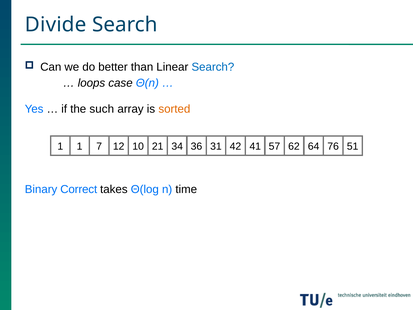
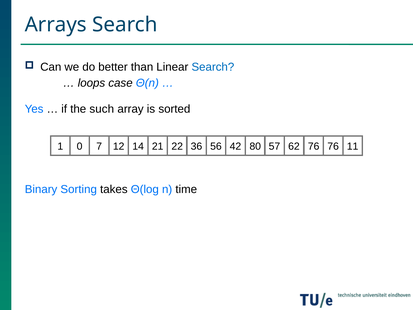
Divide: Divide -> Arrays (56, 25)
sorted colour: orange -> black (174, 109)
1 1: 1 -> 0 (80, 146)
10: 10 -> 14 (138, 146)
34: 34 -> 22 (177, 146)
31: 31 -> 56 (216, 146)
41: 41 -> 80 (255, 146)
62 64: 64 -> 76 (314, 146)
51: 51 -> 11 (353, 146)
Correct: Correct -> Sorting (79, 189)
